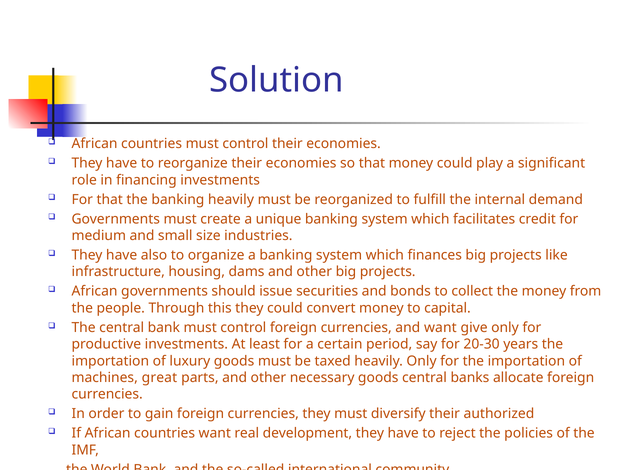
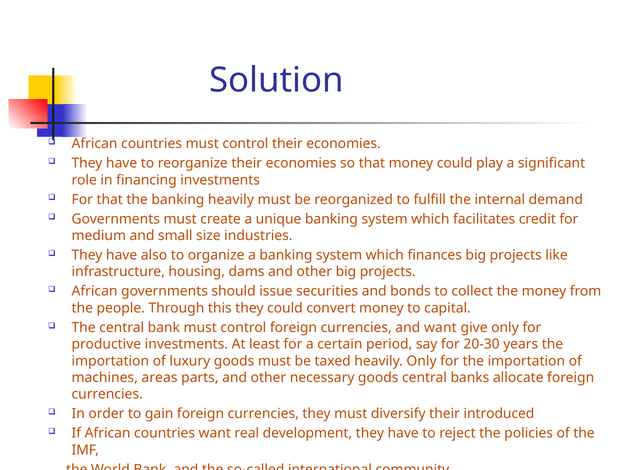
great: great -> areas (159, 377)
authorized: authorized -> introduced (499, 413)
